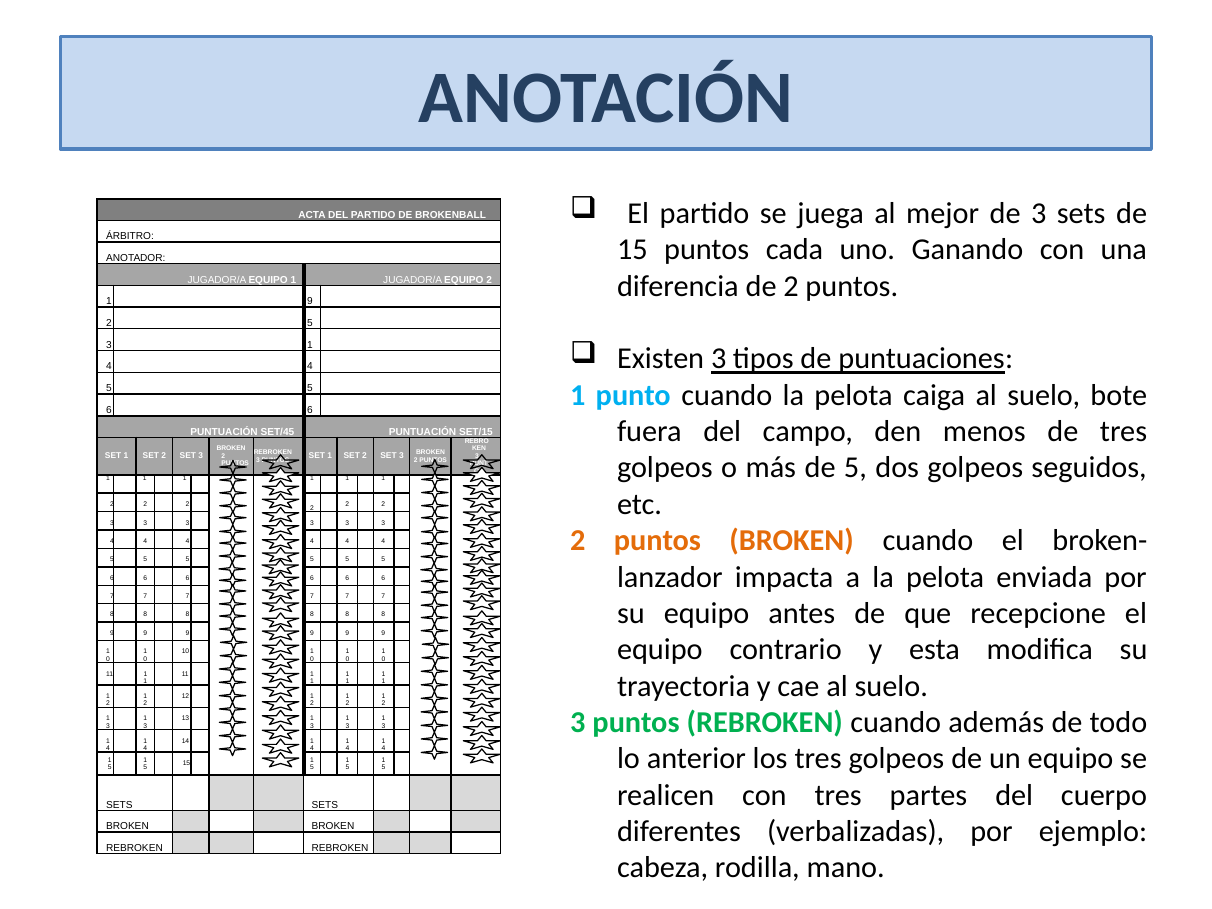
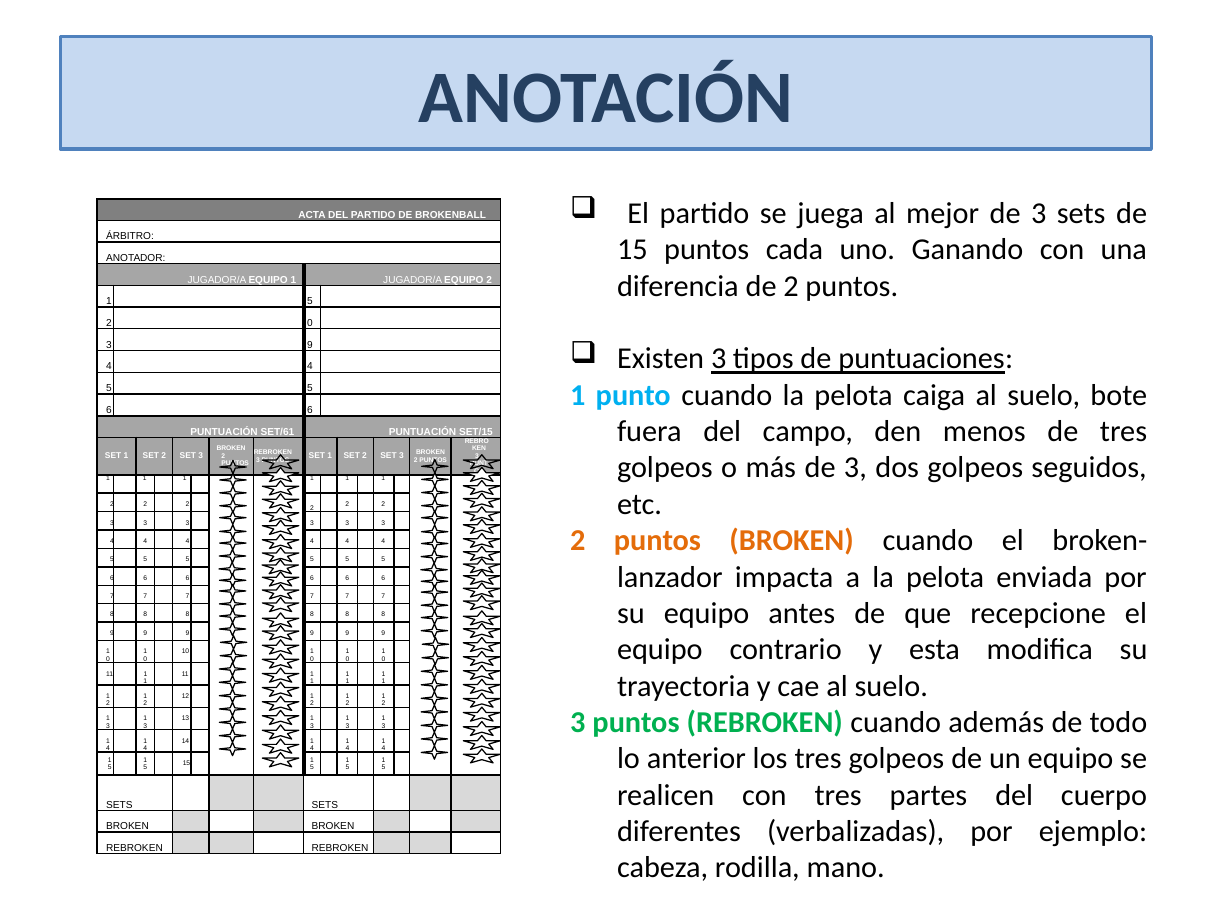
9: 9 -> 5 (310, 302)
2 5: 5 -> 0 (310, 323)
1: 1 -> 9 (310, 345)
SET/45: SET/45 -> SET/61 (277, 432)
más de 5: 5 -> 3 (855, 468)
